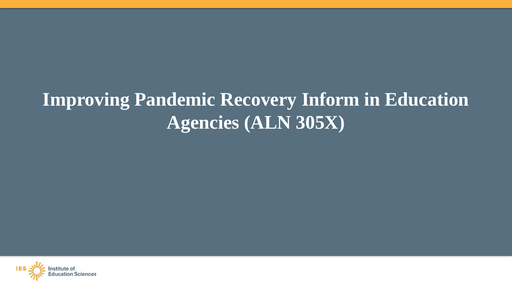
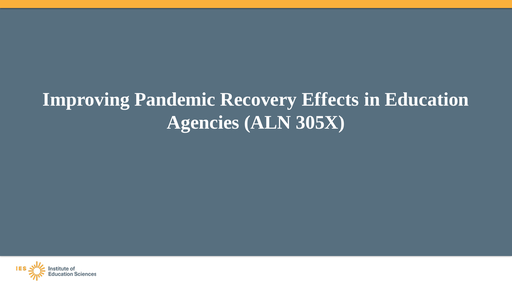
Inform: Inform -> Effects (330, 99)
